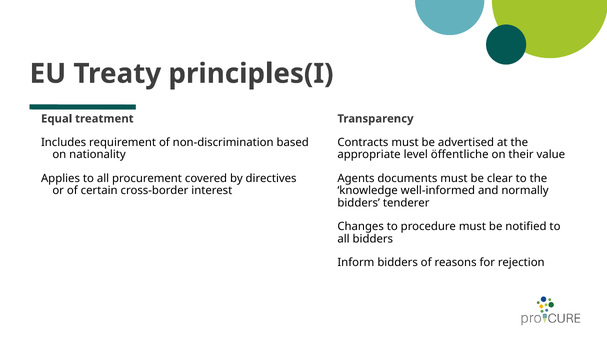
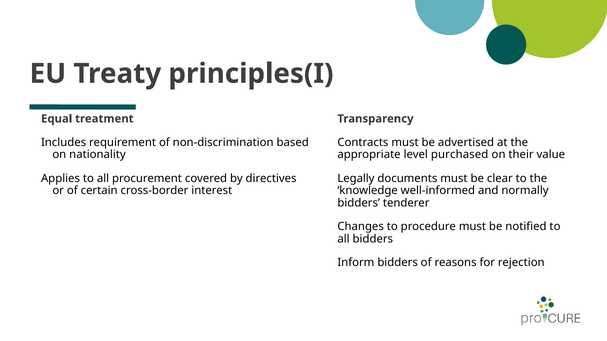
öffentliche: öffentliche -> purchased (460, 155)
Agents: Agents -> Legally (356, 179)
